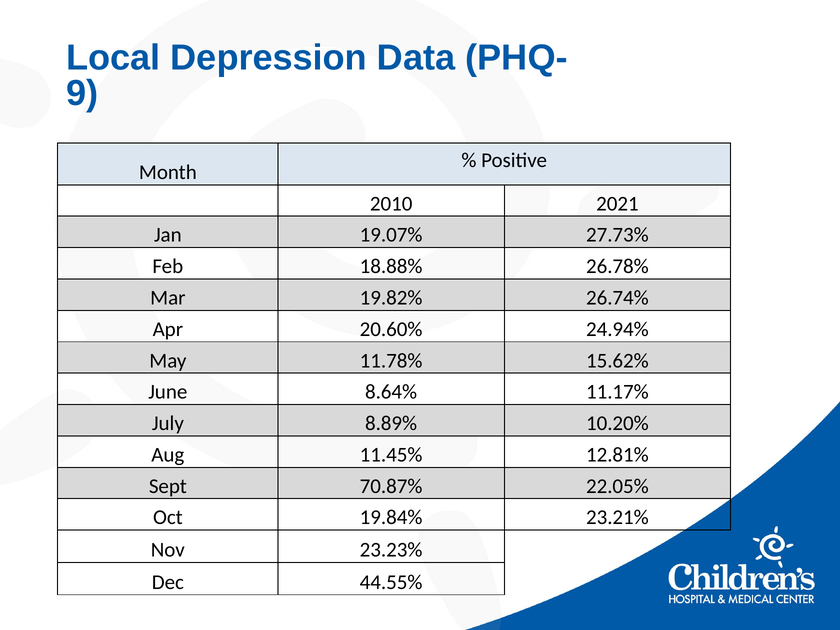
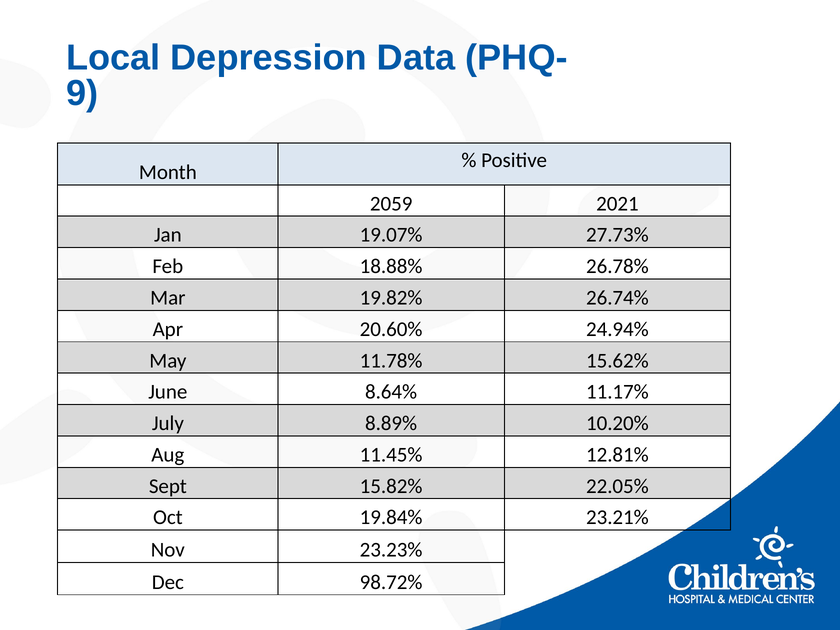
2010: 2010 -> 2059 (391, 204)
70.87%: 70.87% -> 15.82% (391, 486)
44.55%: 44.55% -> 98.72% (391, 582)
